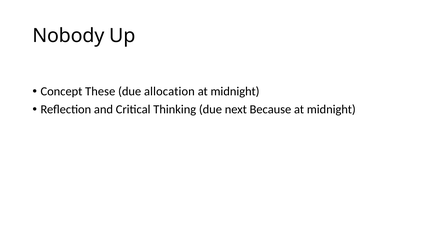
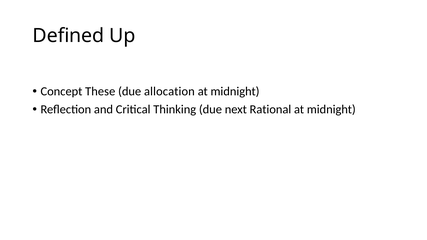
Nobody: Nobody -> Defined (68, 36)
Because: Because -> Rational (270, 110)
